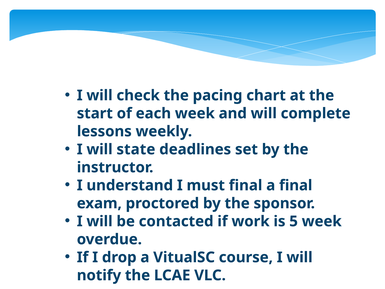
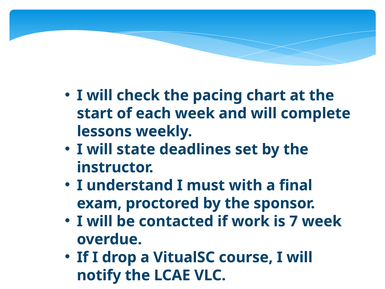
must final: final -> with (246, 185)
5: 5 -> 7 (294, 221)
